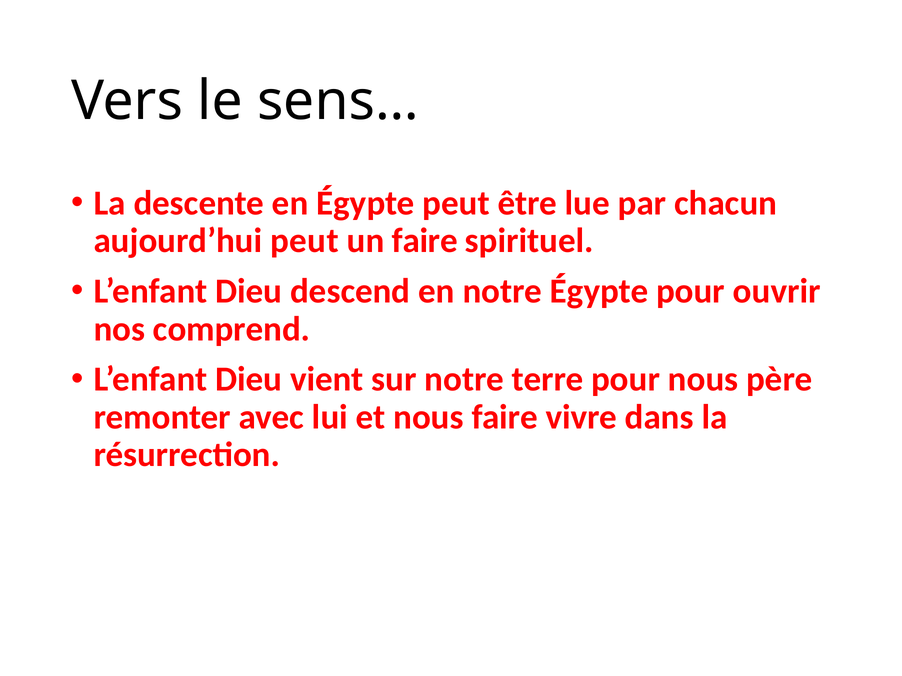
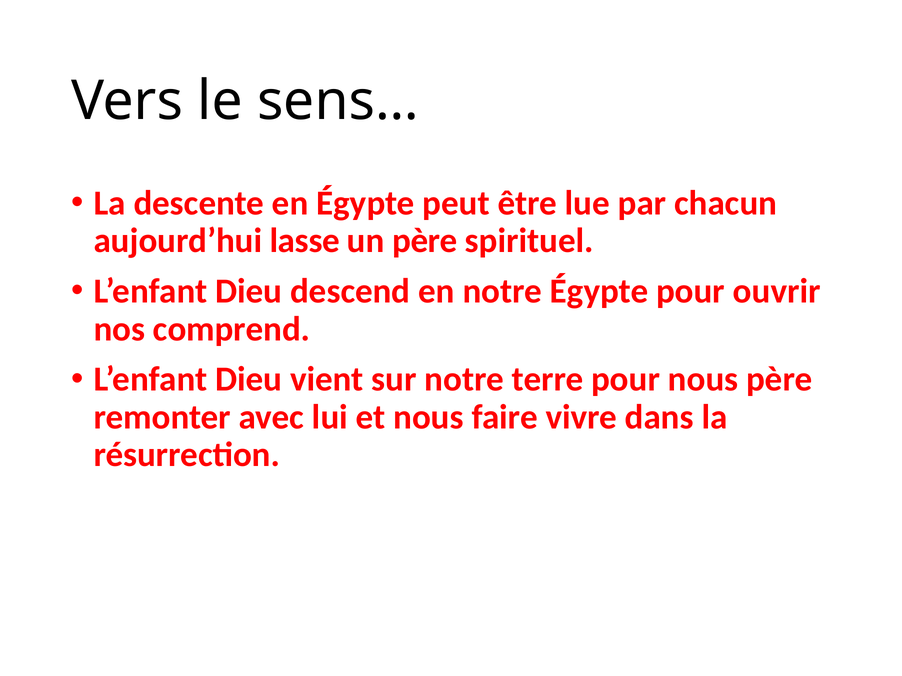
aujourd’hui peut: peut -> lasse (305, 241)
un faire: faire -> père (425, 241)
